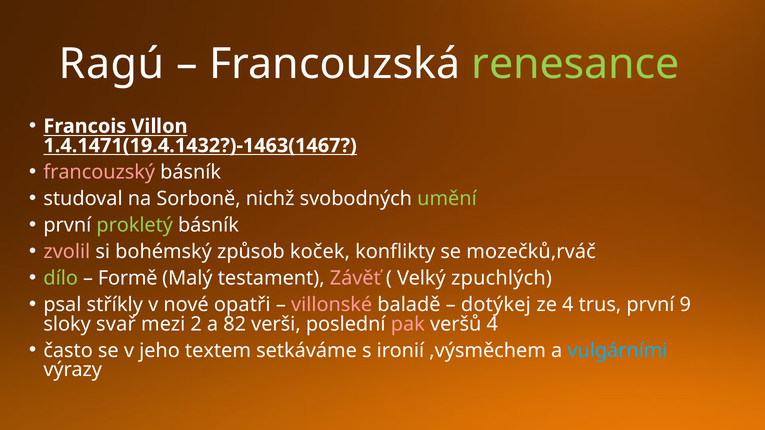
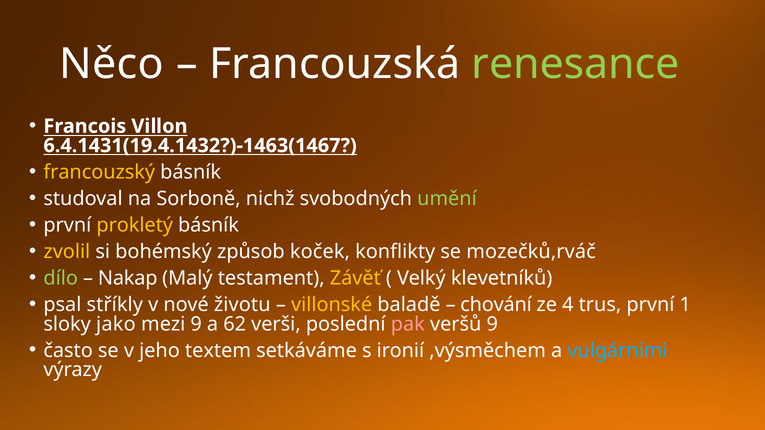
Ragú: Ragú -> Něco (112, 64)
1.4.1471(19.4.1432?)-1463(1467: 1.4.1471(19.4.1432?)-1463(1467 -> 6.4.1431(19.4.1432?)-1463(1467 (200, 146)
francouzský colour: pink -> yellow (99, 172)
prokletý colour: light green -> yellow (135, 225)
zvolil colour: pink -> yellow (67, 252)
Formě: Formě -> Nakap (128, 278)
Závěť colour: pink -> yellow (355, 278)
zpuchlých: zpuchlých -> klevetníků (502, 278)
opatři: opatři -> životu (242, 305)
villonské colour: pink -> yellow (332, 305)
dotýkej: dotýkej -> chování (496, 305)
9: 9 -> 1 (685, 305)
svař: svař -> jako (116, 324)
mezi 2: 2 -> 9 (196, 324)
82: 82 -> 62 (235, 324)
veršů 4: 4 -> 9 (492, 324)
